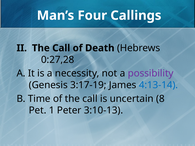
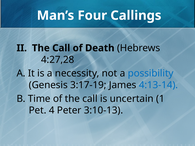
0:27,28: 0:27,28 -> 4:27,28 (58, 60)
possibility colour: purple -> blue (151, 73)
8: 8 -> 1 (160, 99)
1: 1 -> 4 (52, 111)
